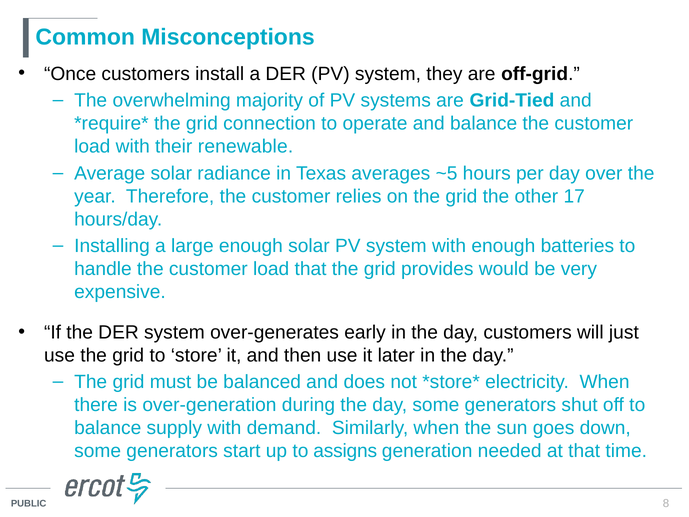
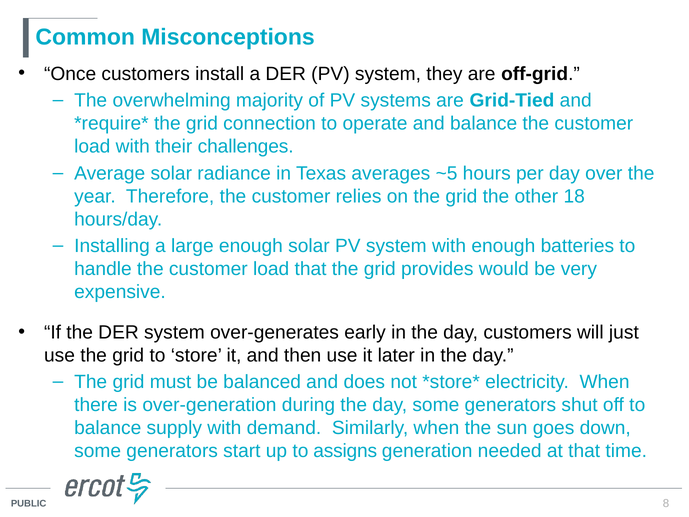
renewable: renewable -> challenges (246, 146)
17: 17 -> 18 (574, 196)
